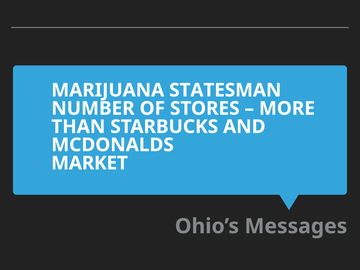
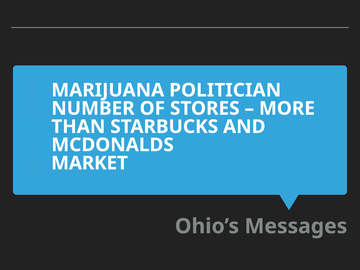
STATESMAN: STATESMAN -> POLITICIAN (225, 90)
